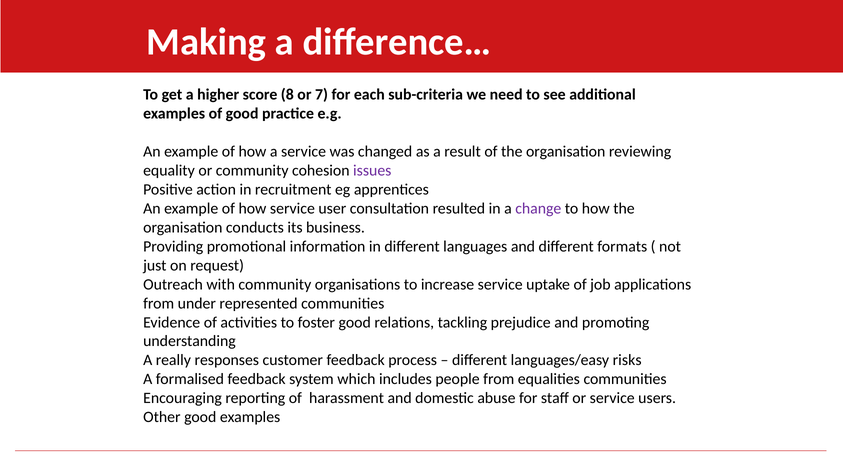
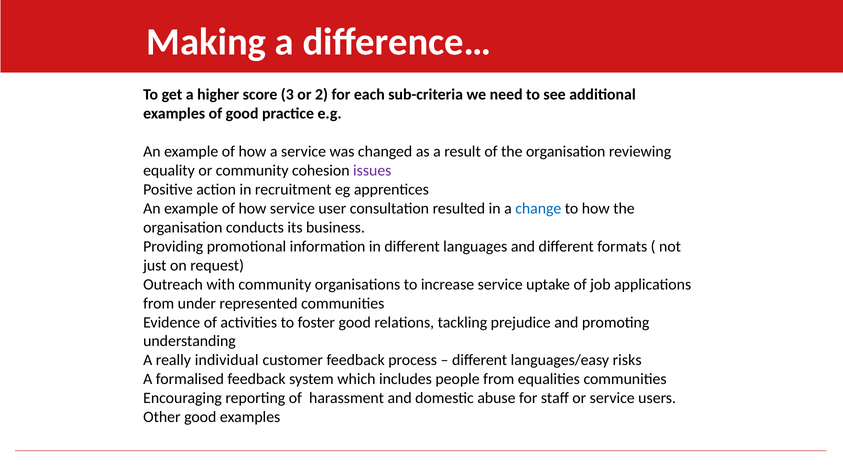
8: 8 -> 3 (287, 95)
7: 7 -> 2 (322, 95)
change colour: purple -> blue (538, 209)
responses: responses -> individual (227, 360)
